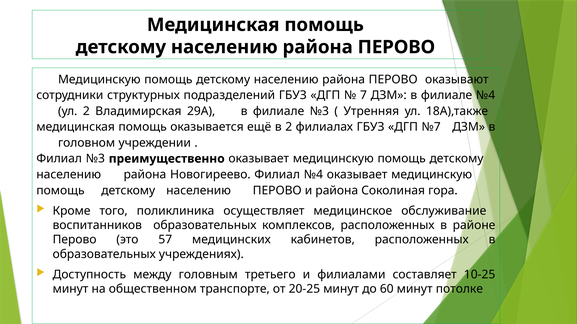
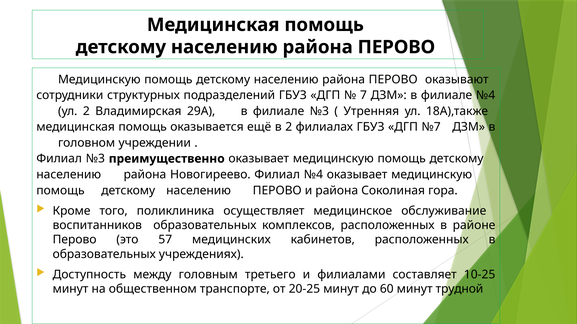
потолке: потолке -> трудной (459, 289)
